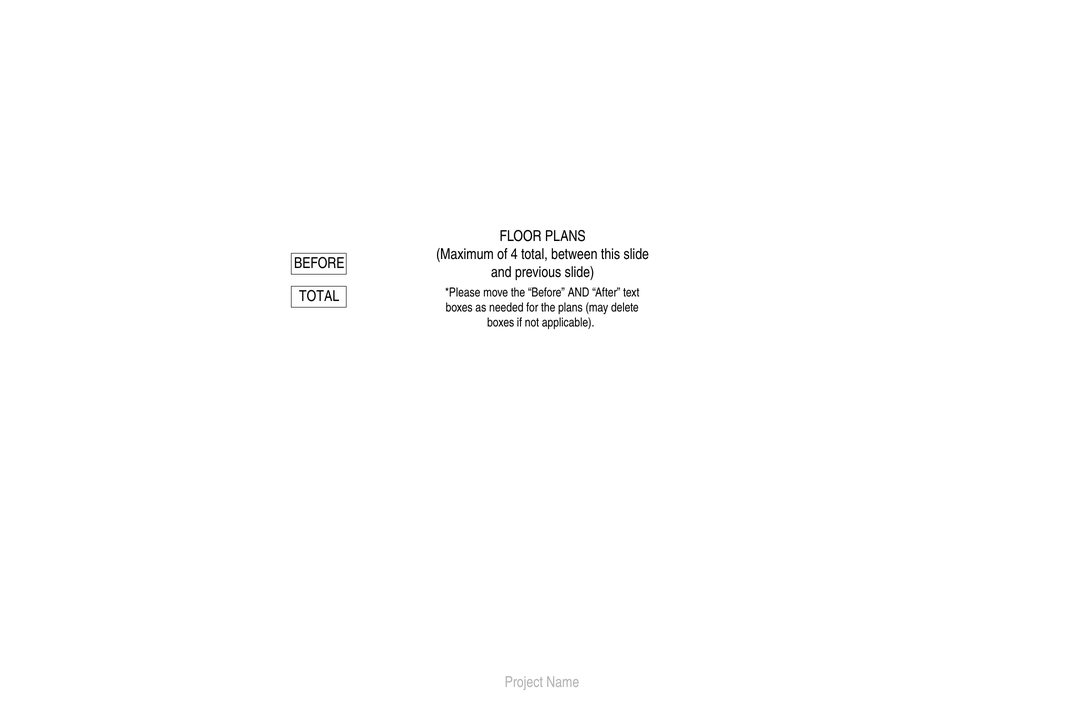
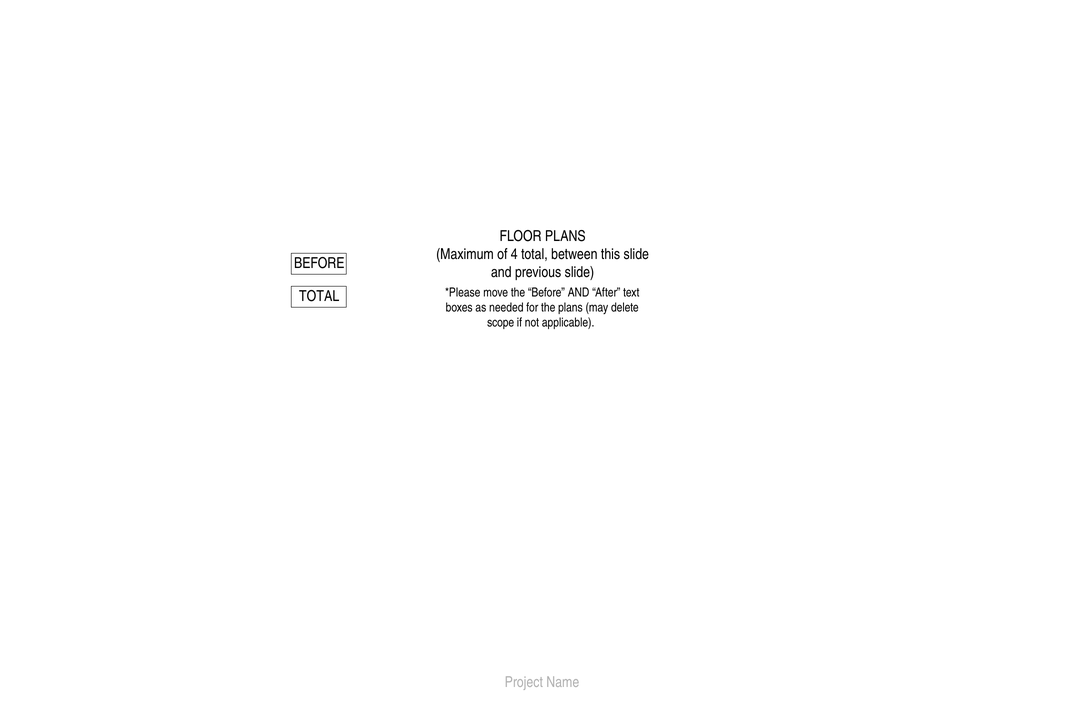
boxes: boxes -> scope (501, 322)
